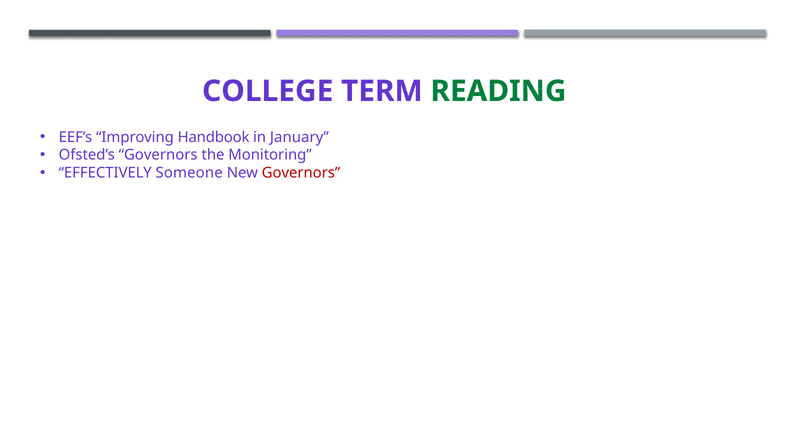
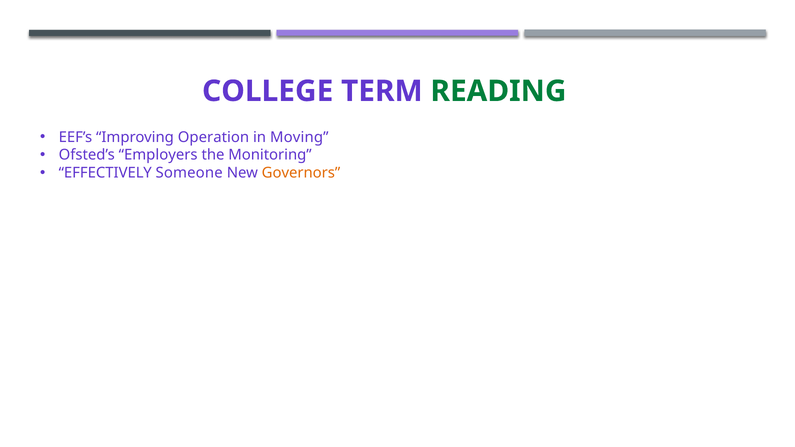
Handbook: Handbook -> Operation (214, 137)
January: January -> Moving (299, 137)
Ofsted’s Governors: Governors -> Employers (158, 155)
Governors colour: red -> orange (301, 173)
